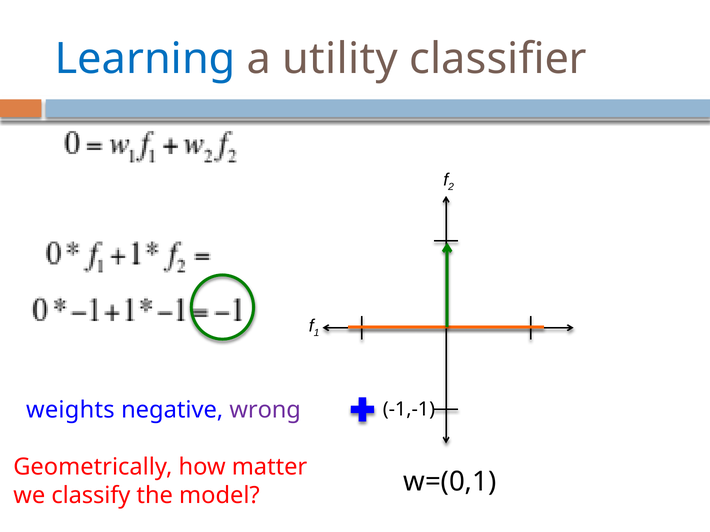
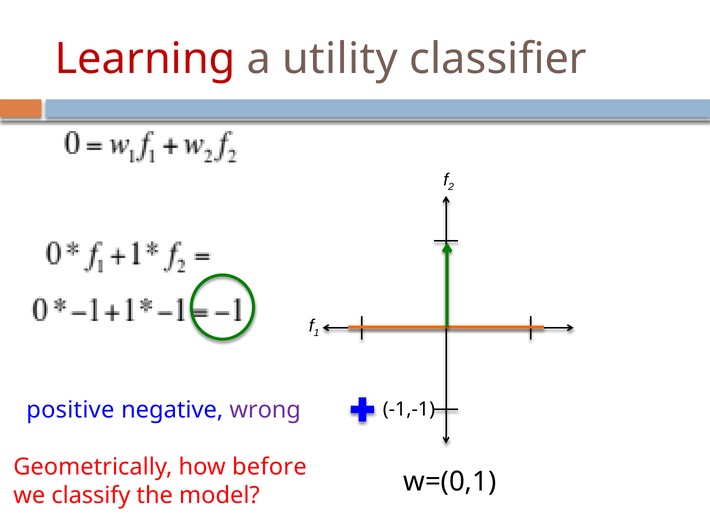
Learning colour: blue -> red (145, 59)
weights: weights -> positive (70, 410)
matter: matter -> before (269, 467)
